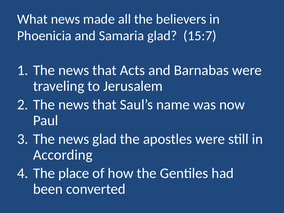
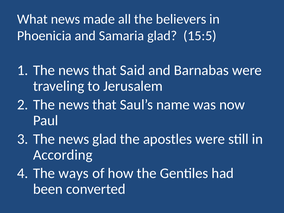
15:7: 15:7 -> 15:5 (200, 36)
Acts: Acts -> Said (132, 70)
place: place -> ways (74, 173)
